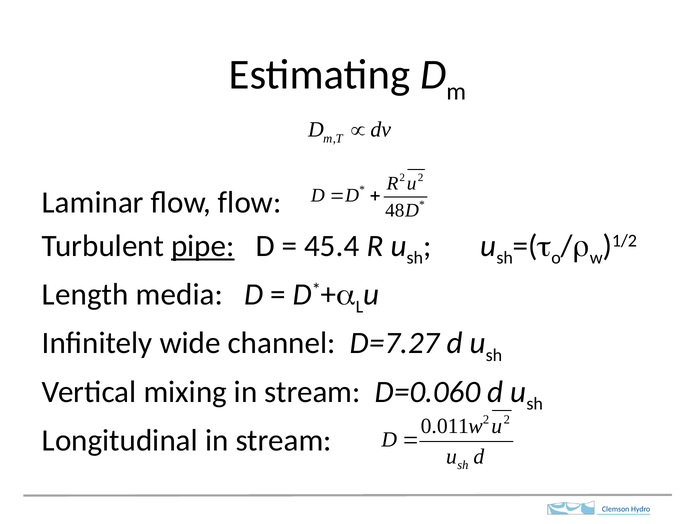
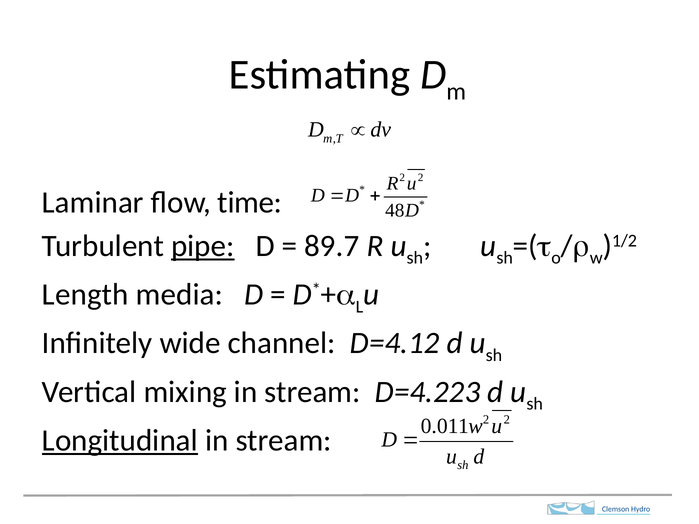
flow flow: flow -> time (250, 203)
45.4: 45.4 -> 89.7 (332, 246)
D=7.27: D=7.27 -> D=4.12 (395, 343)
D=0.060: D=0.060 -> D=4.223 (428, 392)
Longitudinal underline: none -> present (120, 441)
